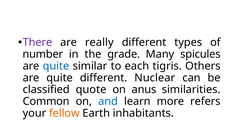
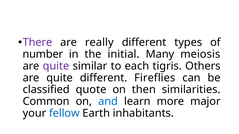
grade: grade -> initial (124, 54)
spicules: spicules -> meiosis (200, 54)
quite colour: blue -> purple (56, 66)
Nuclear: Nuclear -> Fireflies (155, 78)
anus: anus -> then (144, 90)
refers: refers -> major (205, 102)
fellow colour: orange -> blue (64, 113)
